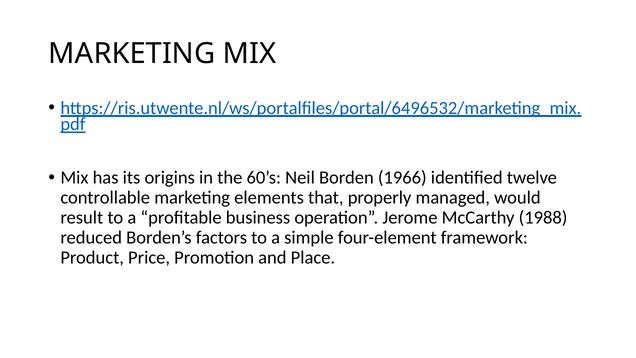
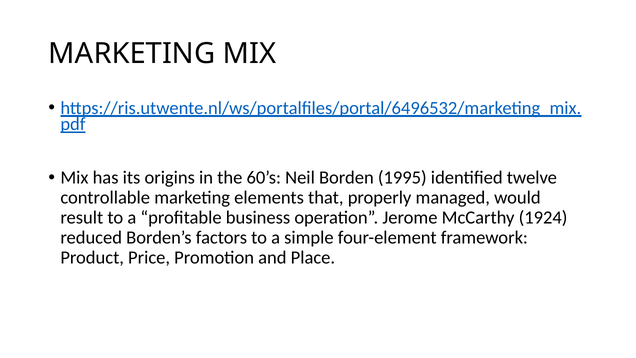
1966: 1966 -> 1995 (402, 178)
1988: 1988 -> 1924 (543, 218)
